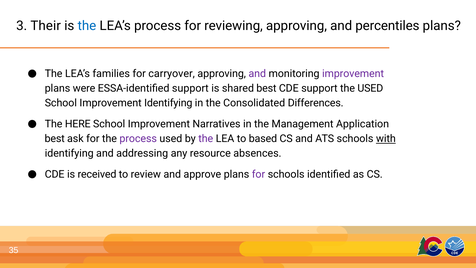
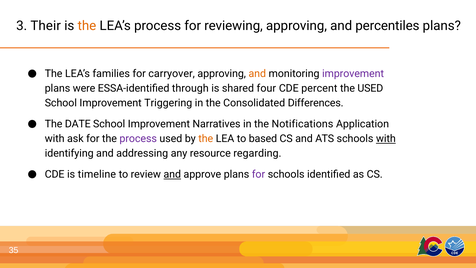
the colour: blue -> orange (87, 26)
and colour: purple -> orange (257, 74)
ESSA-identified support: support -> through (190, 88)
shared best: best -> four (266, 88)
CDE support: support -> percent (319, 88)
Improvement Identifying: Identifying -> Triggering (168, 103)
HERE: HERE -> DATE (78, 124)
Management: Management -> Notifications (302, 124)
best: best -> with (55, 139)
the colour: purple -> orange (206, 139)
absences: absences -> regarding (257, 153)
received: received -> timeline (97, 174)
and underline: none -> present (172, 174)
